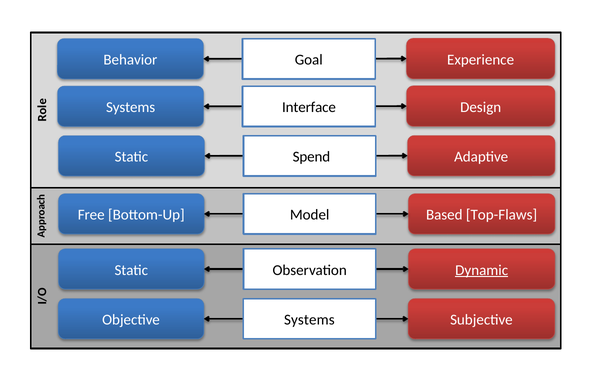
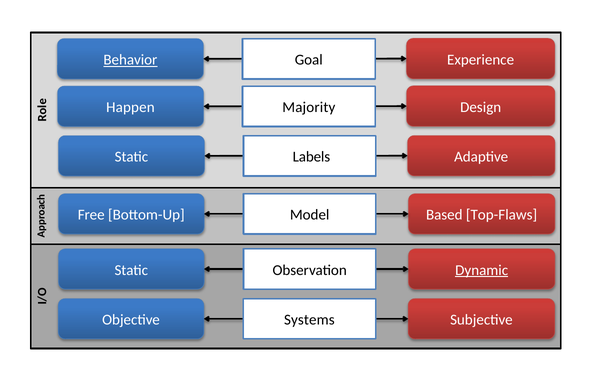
Behavior underline: none -> present (130, 60)
Systems: Systems -> Happen (130, 107)
Interface: Interface -> Majority (309, 107)
Spend: Spend -> Labels (311, 157)
